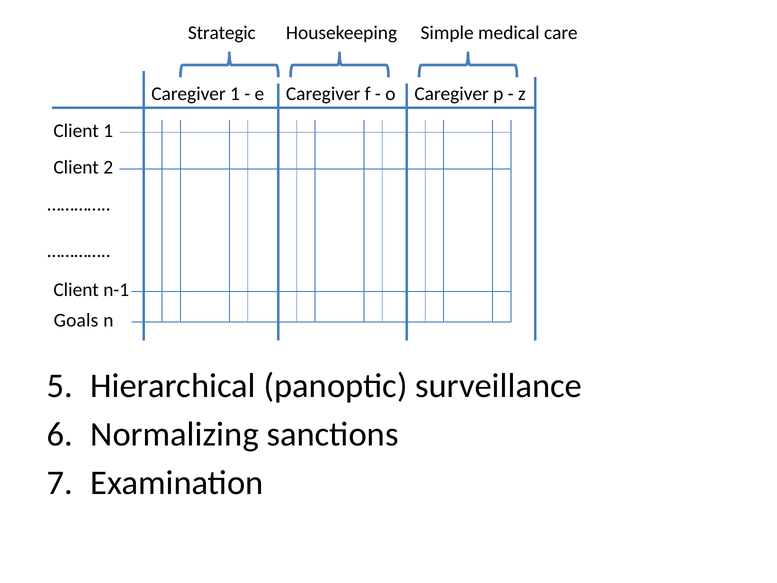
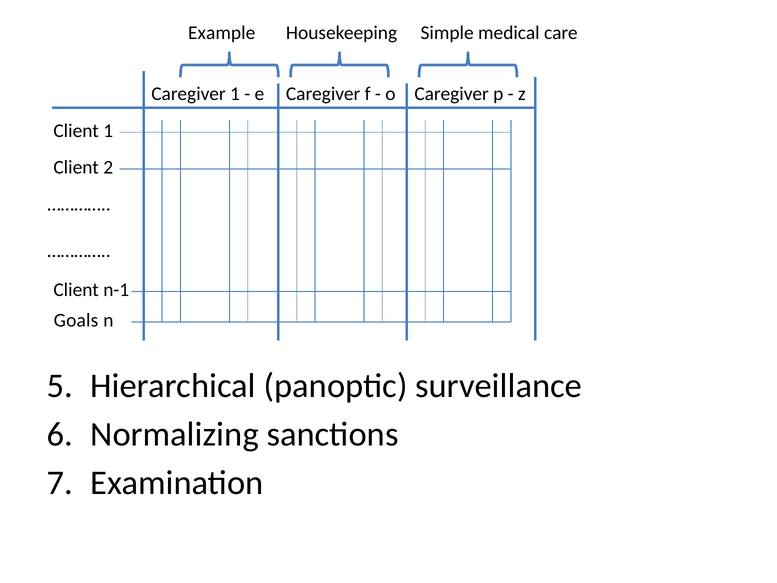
Strategic: Strategic -> Example (222, 33)
